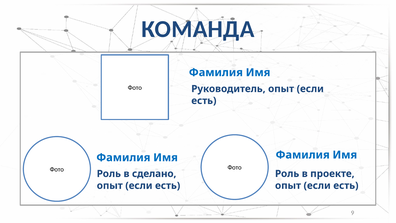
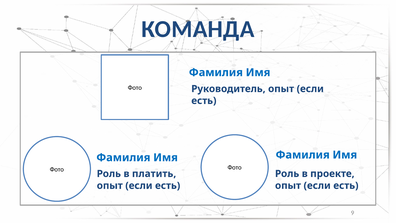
сделано: сделано -> платить (154, 174)
